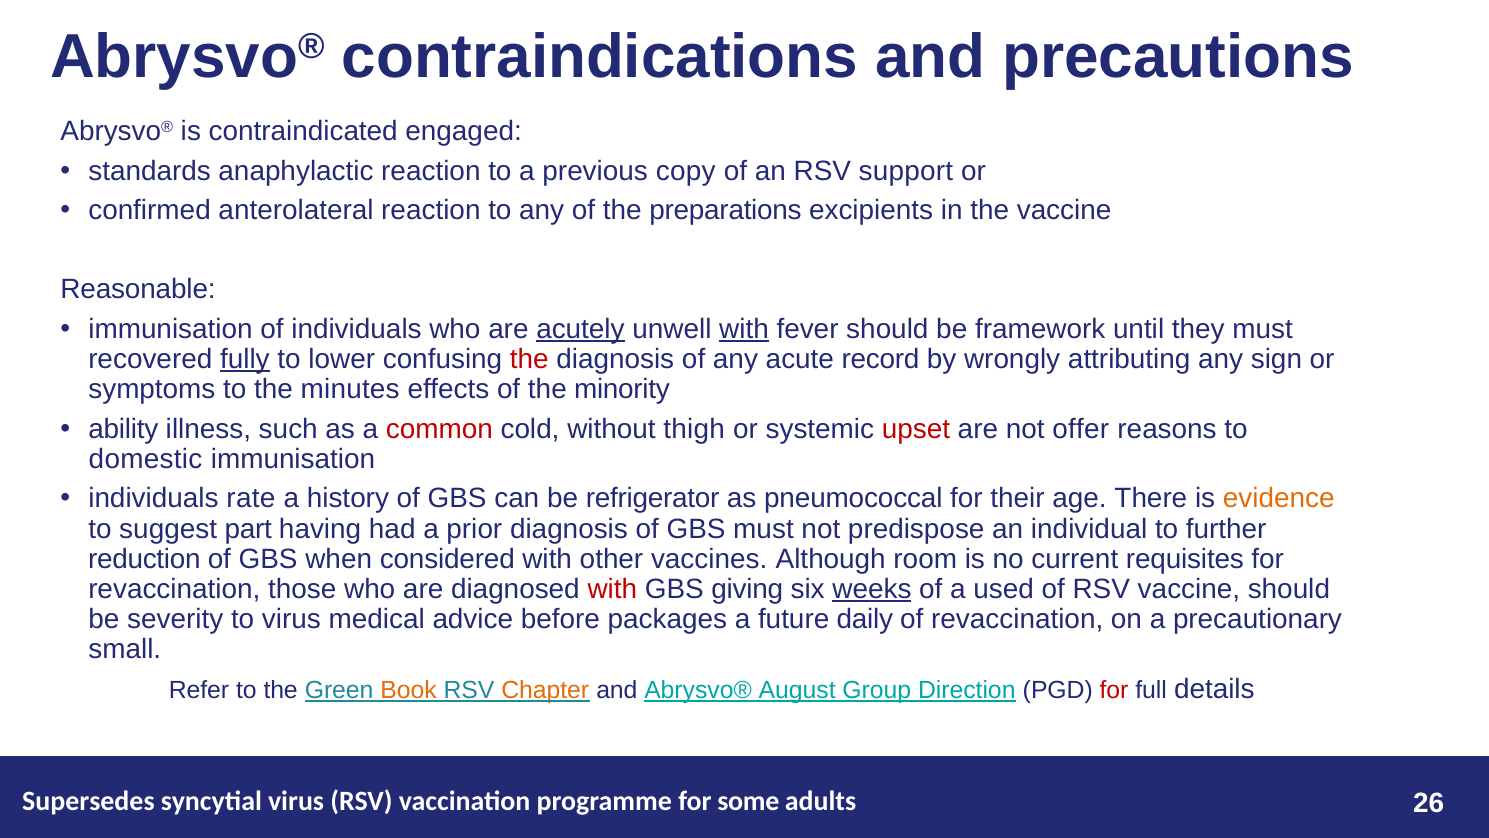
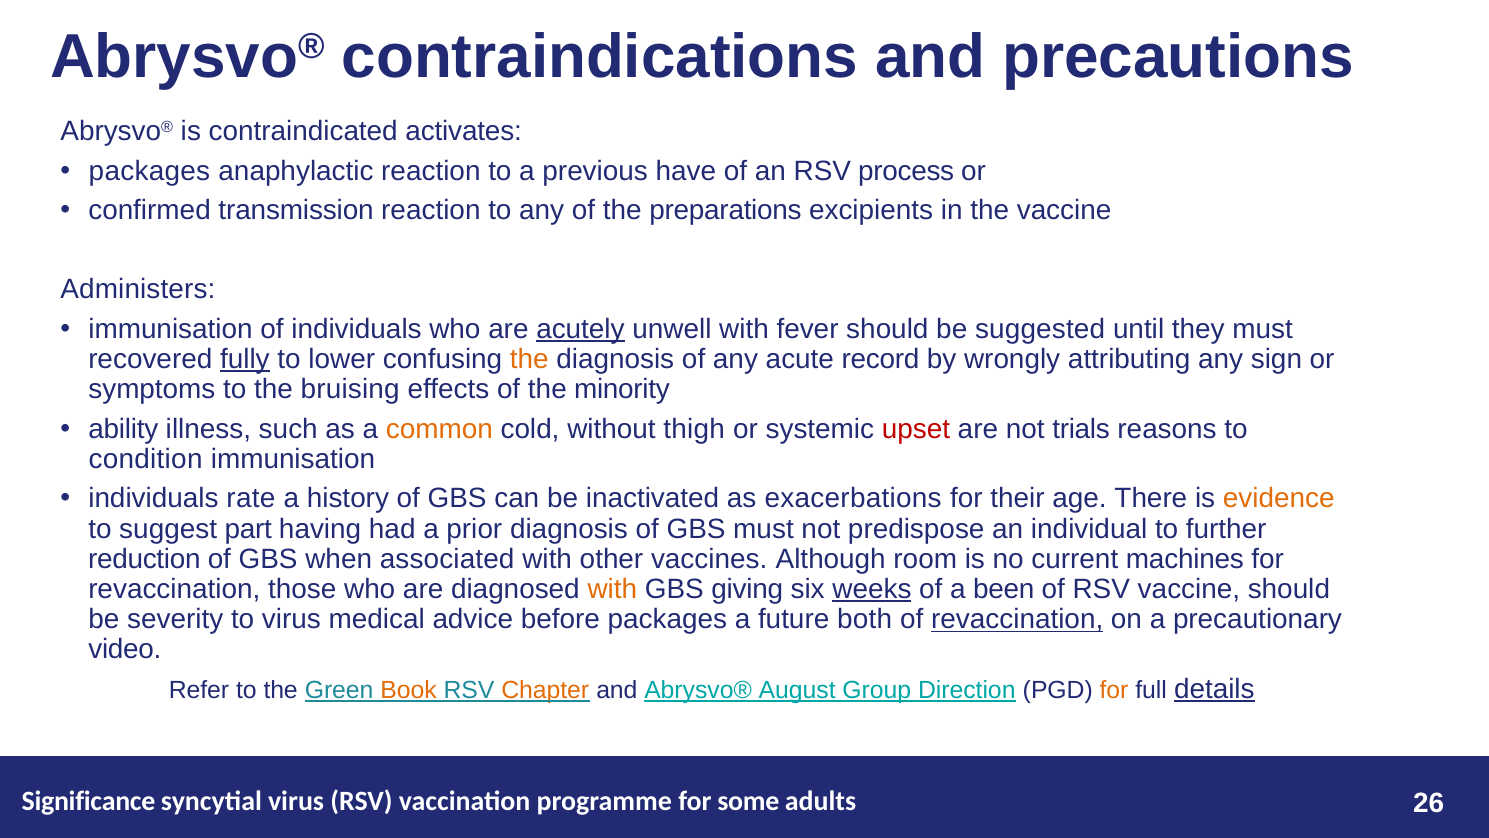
engaged: engaged -> activates (464, 132)
standards: standards -> packages (149, 171)
copy: copy -> have (686, 171)
support: support -> process (906, 171)
anterolateral: anterolateral -> transmission (296, 211)
Reasonable: Reasonable -> Administers (138, 289)
with underline: present -> none (744, 329)
framework: framework -> suggested (1040, 329)
the colour: red -> orange (529, 359)
minutes: minutes -> bruising (350, 389)
common colour: red -> orange (439, 429)
offer: offer -> trials (1081, 429)
domestic: domestic -> condition (146, 459)
refrigerator: refrigerator -> inactivated (653, 498)
pneumococcal: pneumococcal -> exacerbations (853, 498)
considered: considered -> associated (447, 559)
requisites: requisites -> machines (1185, 559)
with colour: red -> orange (612, 589)
used: used -> been (1004, 589)
daily: daily -> both (865, 619)
revaccination underline: none -> present (1017, 619)
small: small -> video (125, 649)
for colour: red -> orange (1114, 690)
details underline: none -> present (1214, 689)
Supersedes: Supersedes -> Significance (89, 801)
